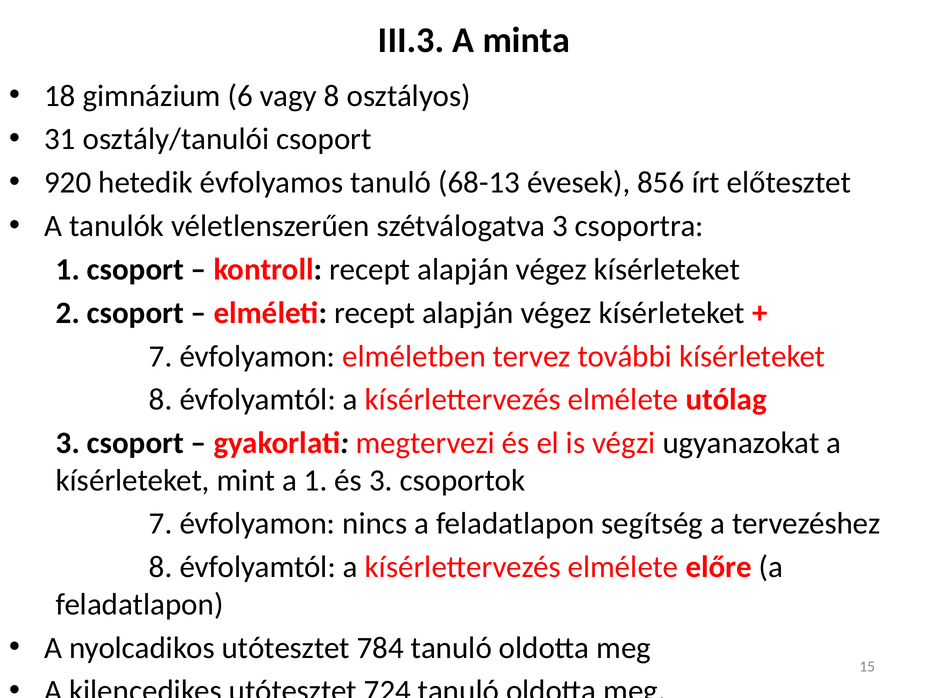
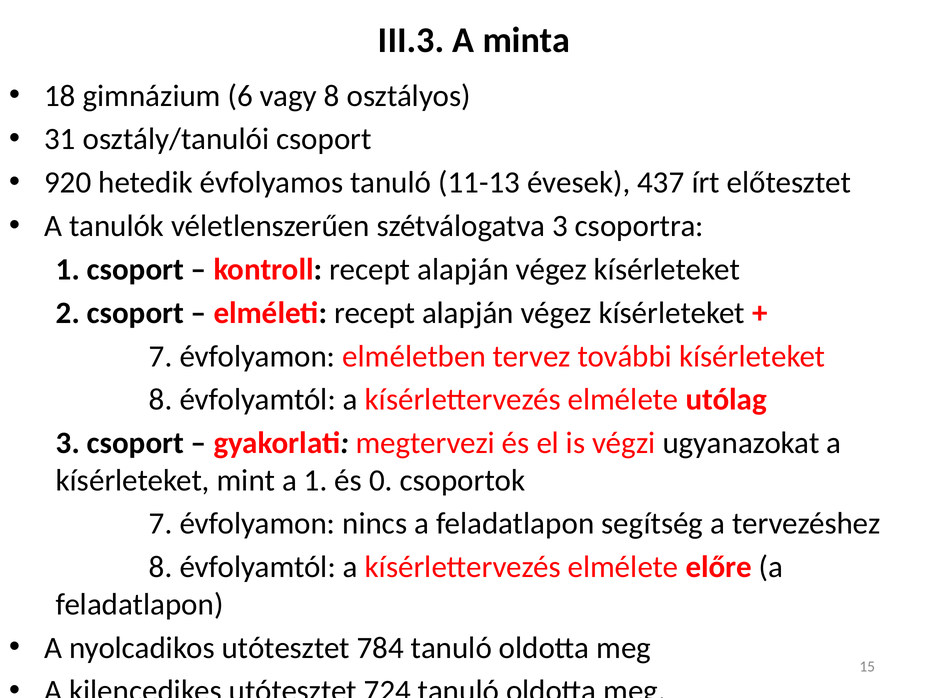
68-13: 68-13 -> 11-13 (479, 183)
856: 856 -> 437 (661, 183)
és 3: 3 -> 0 (381, 481)
